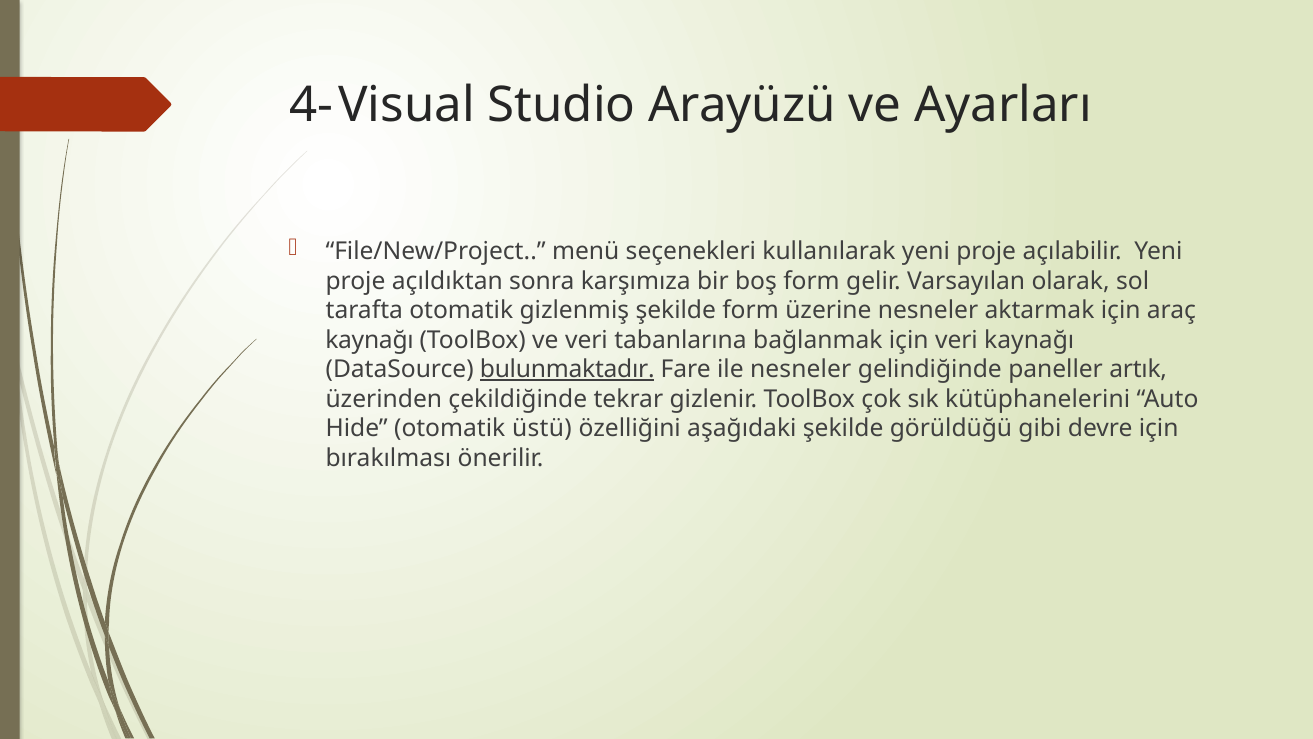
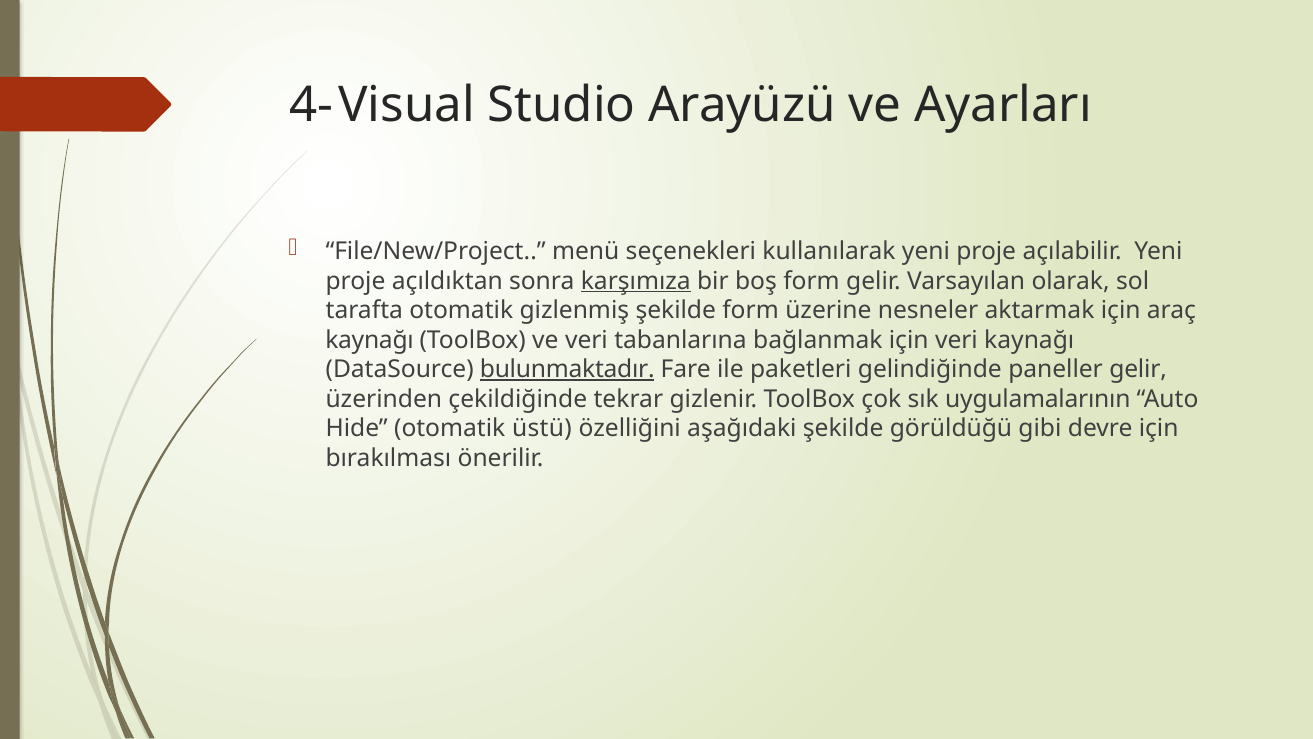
karşımıza underline: none -> present (636, 281)
ile nesneler: nesneler -> paketleri (801, 369)
paneller artık: artık -> gelir (1138, 369)
kütüphanelerini: kütüphanelerini -> uygulamalarının (1038, 399)
